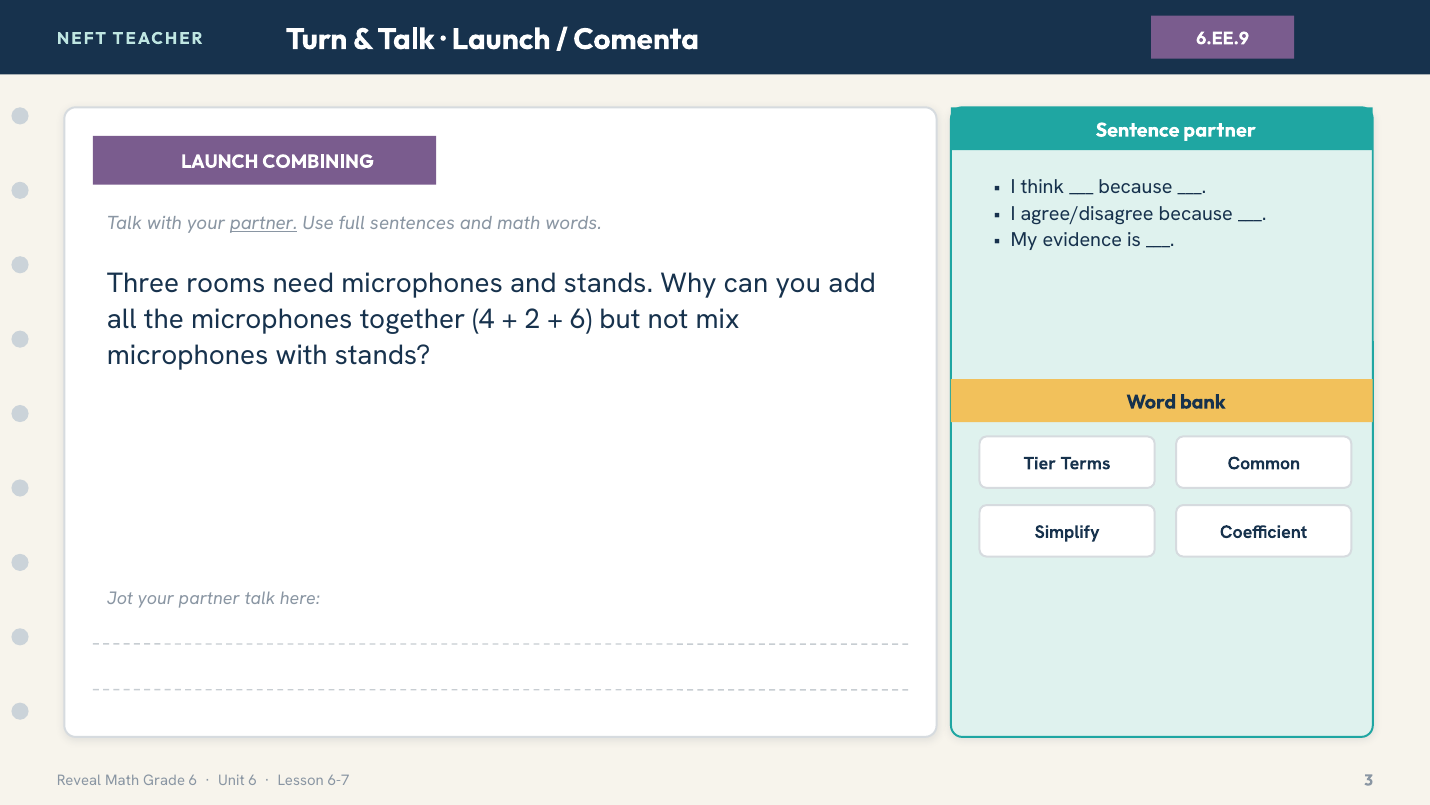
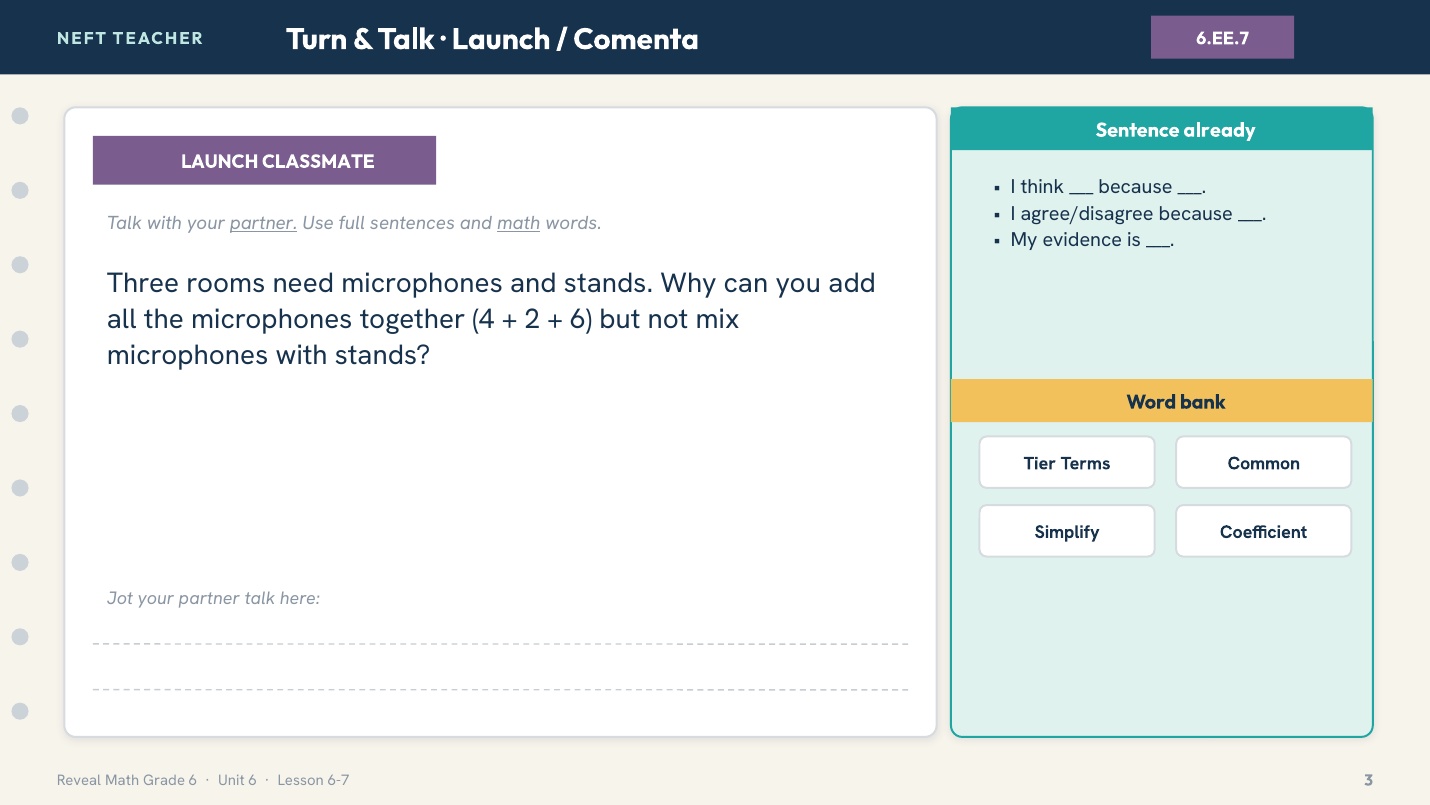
6.EE.9: 6.EE.9 -> 6.EE.7 (1223, 38)
partner: partner -> already (1220, 130)
COMBINING: COMBINING -> CLASSMATE (318, 161)
math underline: none -> present (519, 223)
